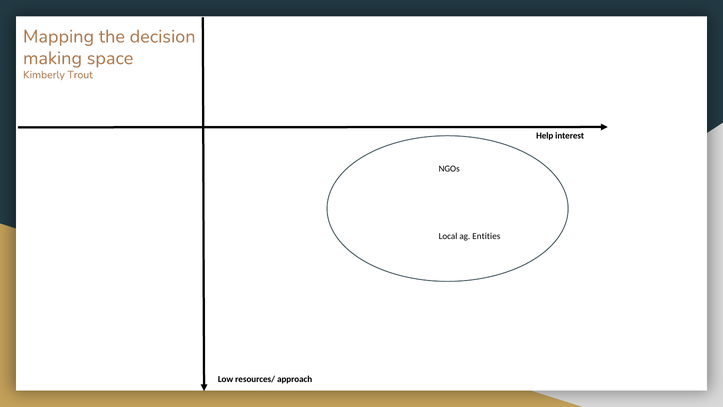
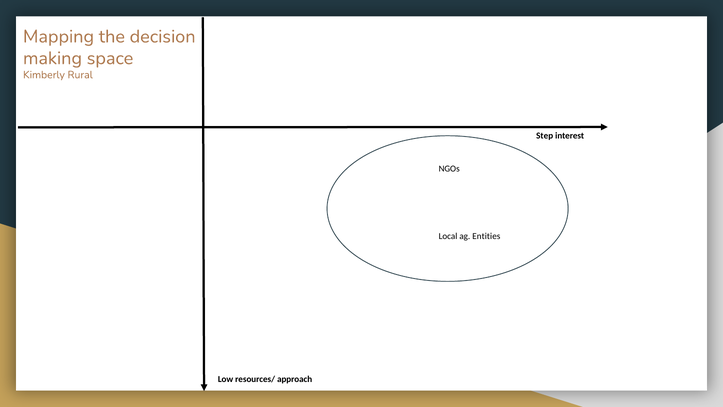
Trout: Trout -> Rural (80, 75)
Help: Help -> Step (545, 136)
